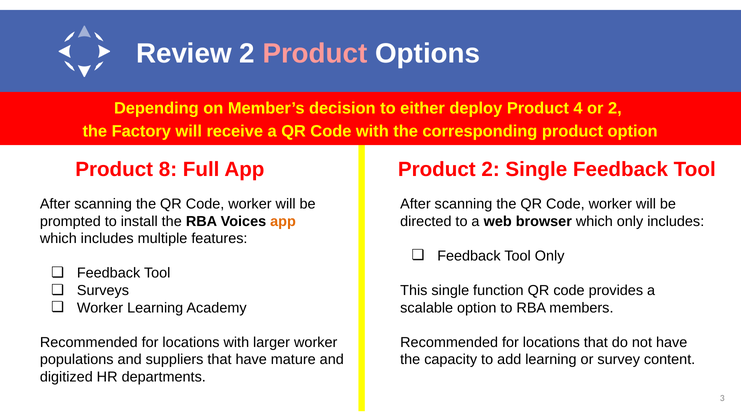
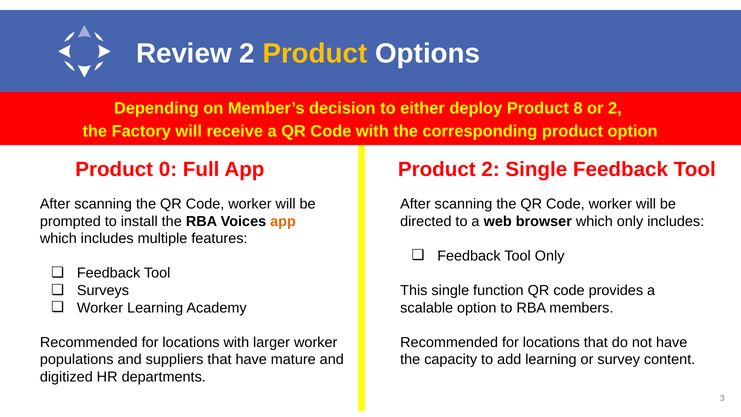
Product colour: pink -> yellow (315, 53)
4: 4 -> 8 (578, 108)
8: 8 -> 0 (168, 169)
